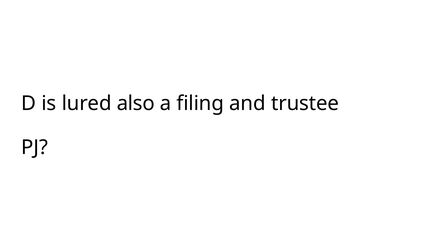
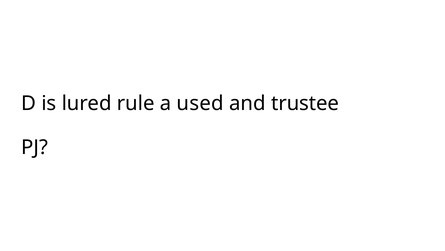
also: also -> rule (136, 103)
filing: filing -> used (200, 103)
